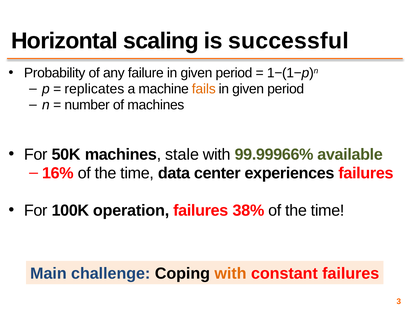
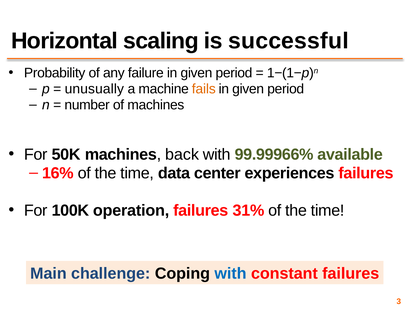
replicates: replicates -> unusually (94, 89)
stale: stale -> back (182, 154)
38%: 38% -> 31% (248, 210)
with colour: orange -> blue (231, 273)
